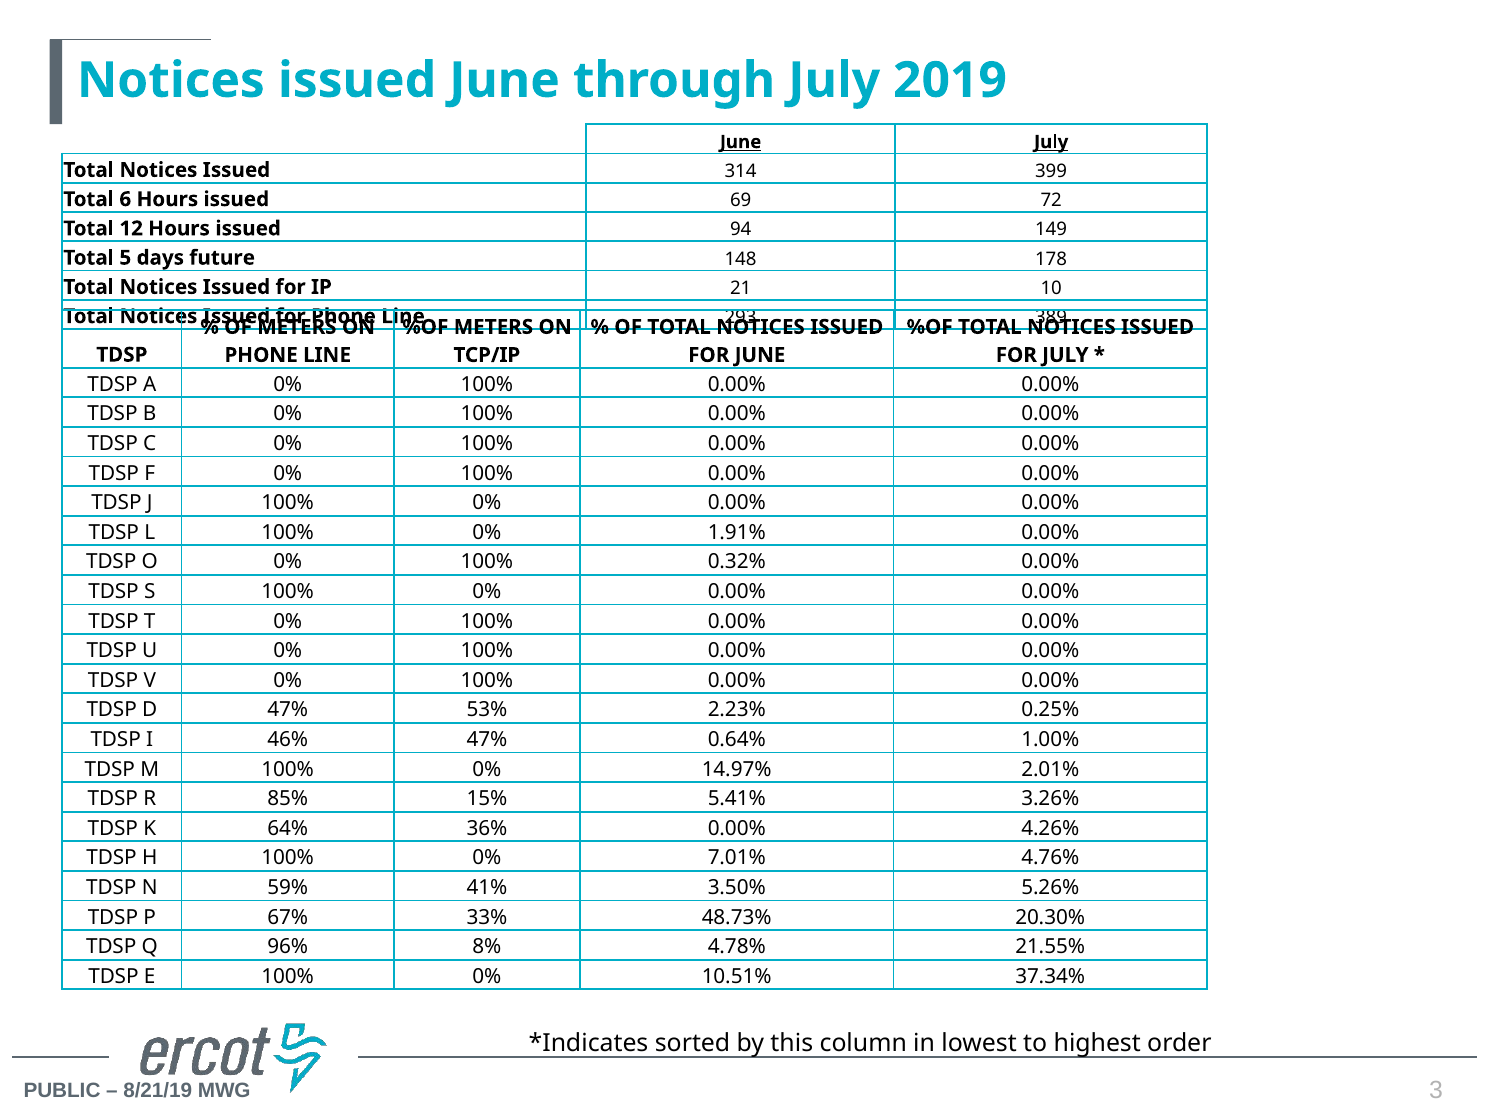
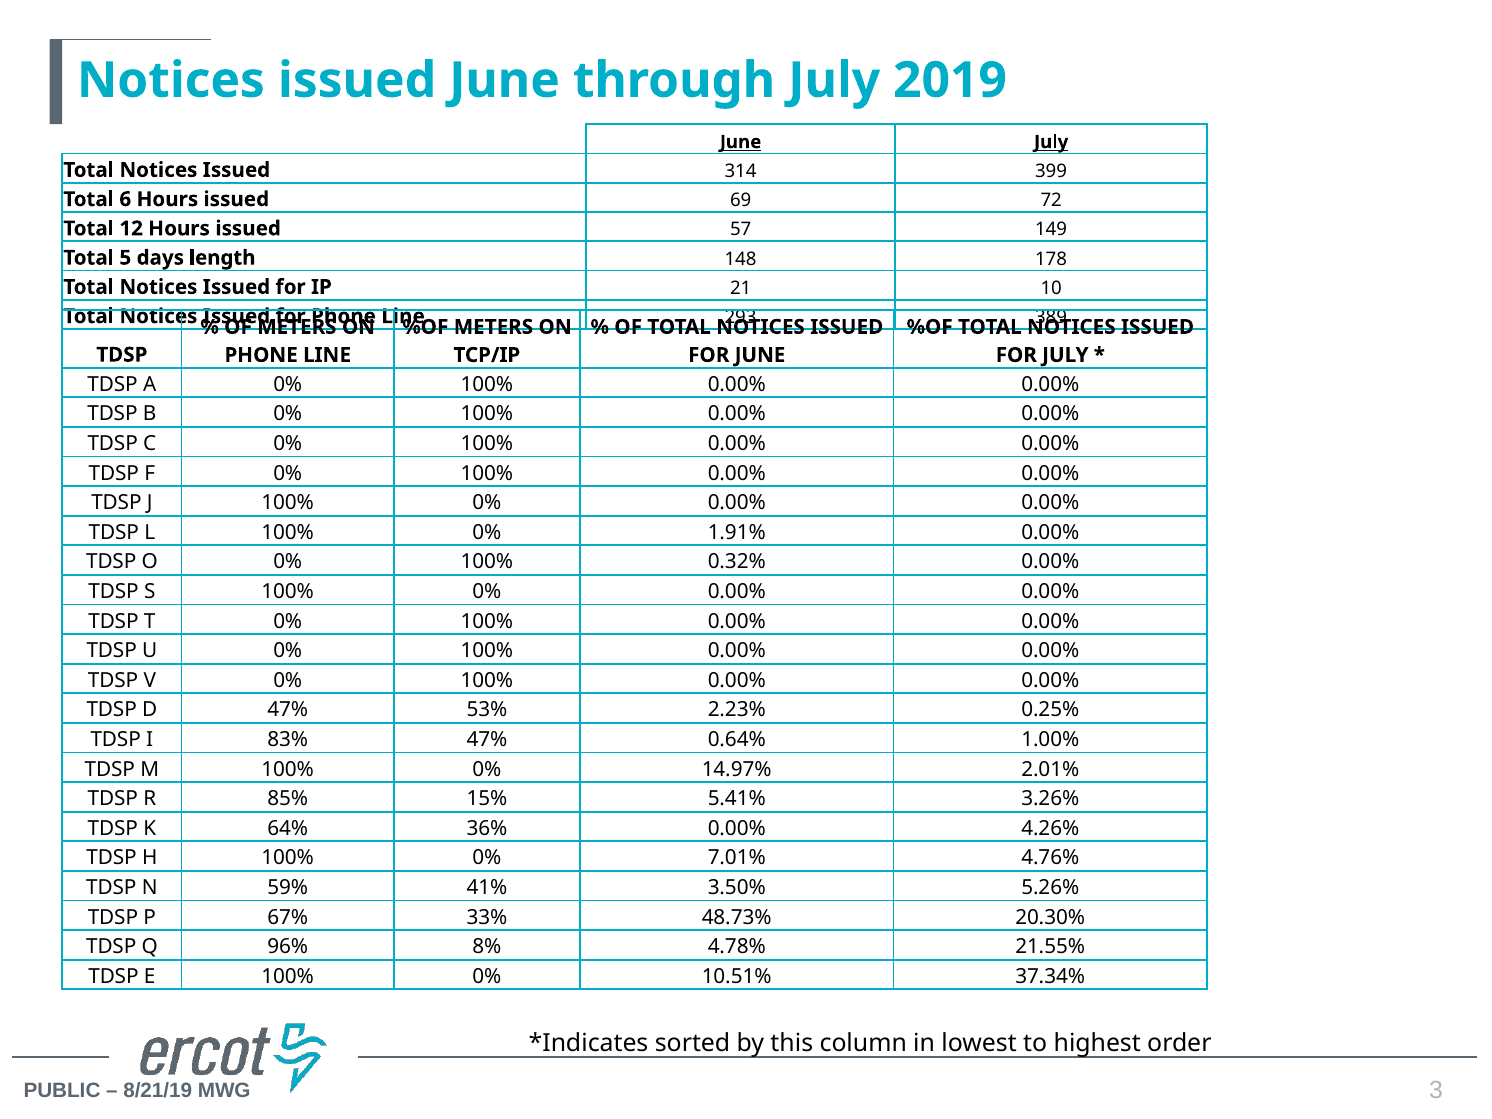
94: 94 -> 57 (741, 230)
future: future -> length (222, 258)
46%: 46% -> 83% (288, 740)
